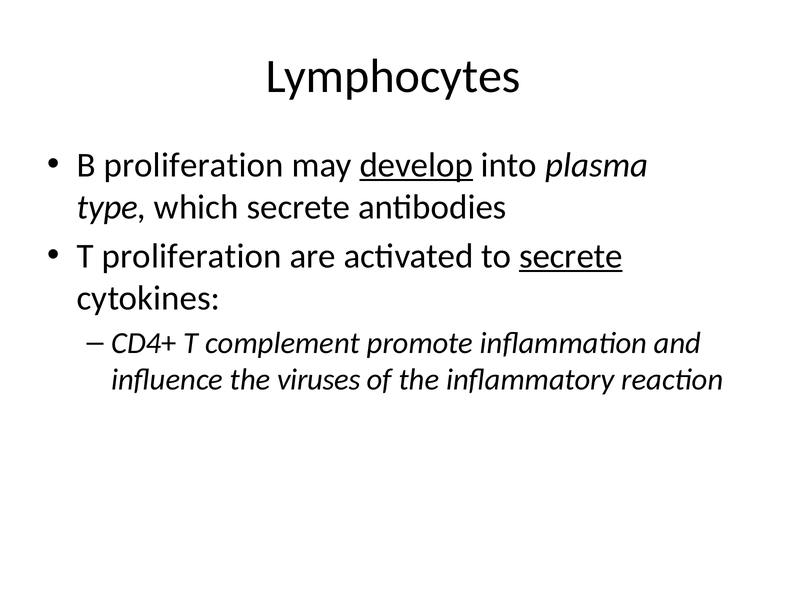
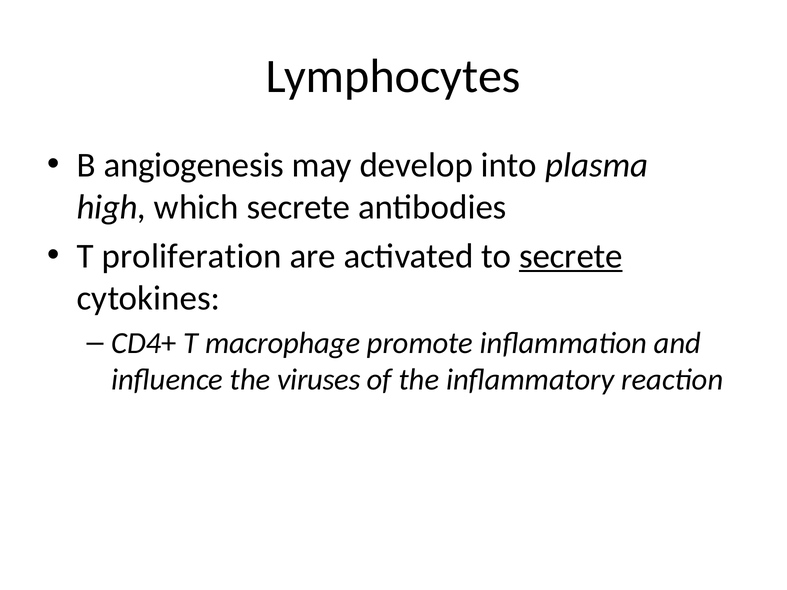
B proliferation: proliferation -> angiogenesis (194, 165)
develop underline: present -> none (416, 165)
type: type -> high (112, 207)
complement: complement -> macrophage (283, 343)
